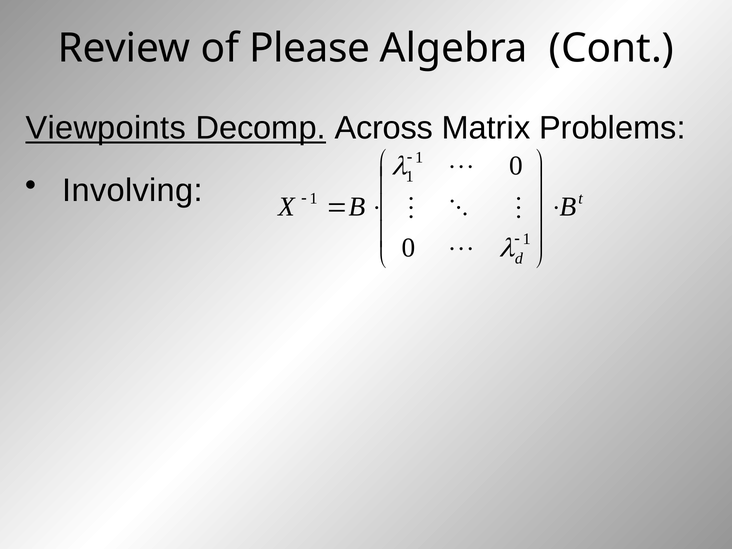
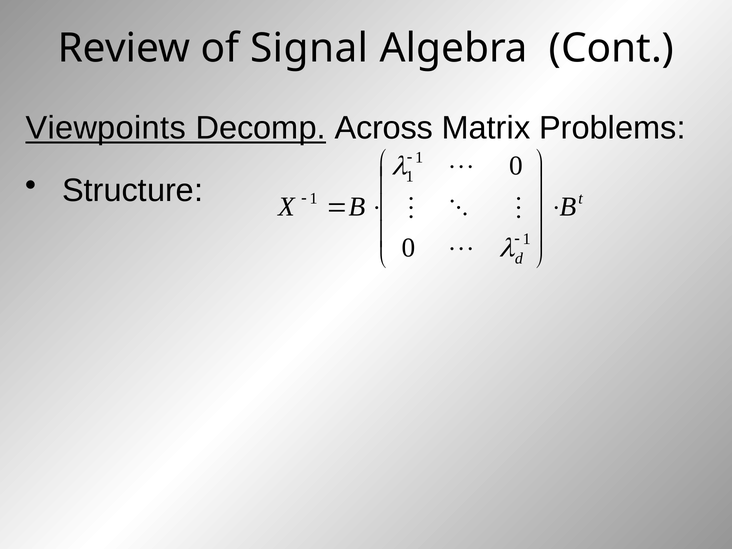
Please: Please -> Signal (309, 49)
Involving: Involving -> Structure (133, 191)
